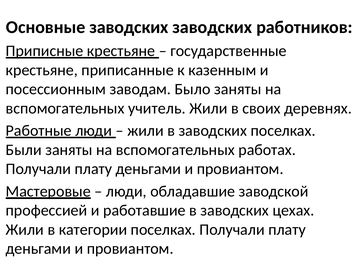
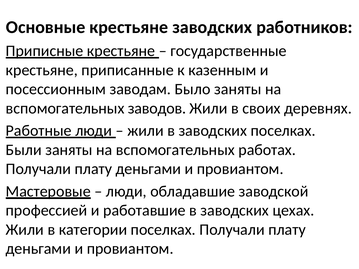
Основные заводских: заводских -> крестьяне (129, 27)
учитель: учитель -> заводов (157, 108)
